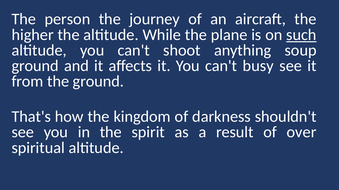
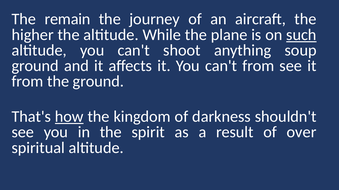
person: person -> remain (68, 19)
can't busy: busy -> from (258, 66)
how underline: none -> present (69, 117)
